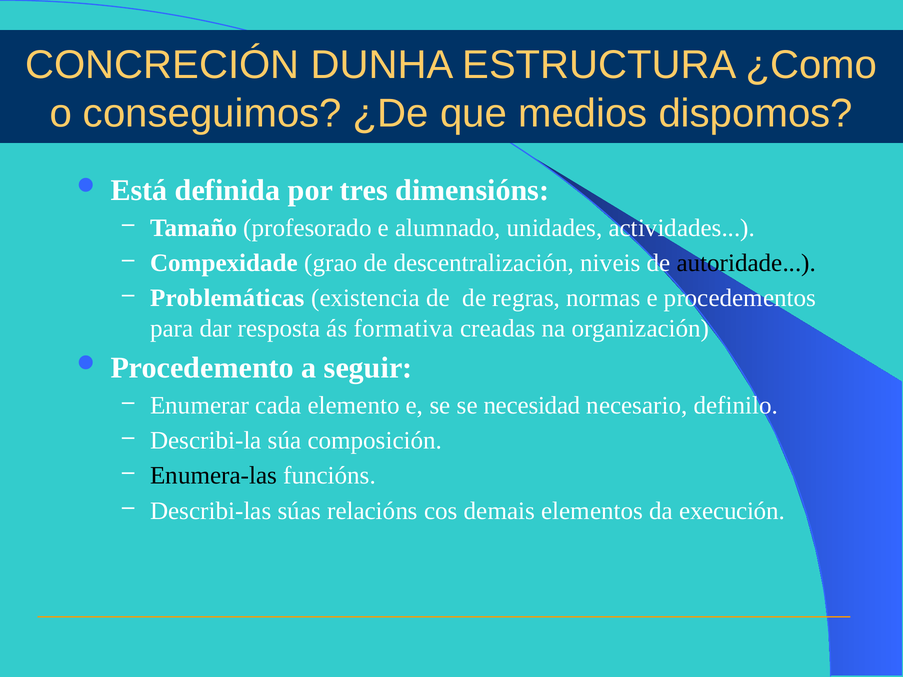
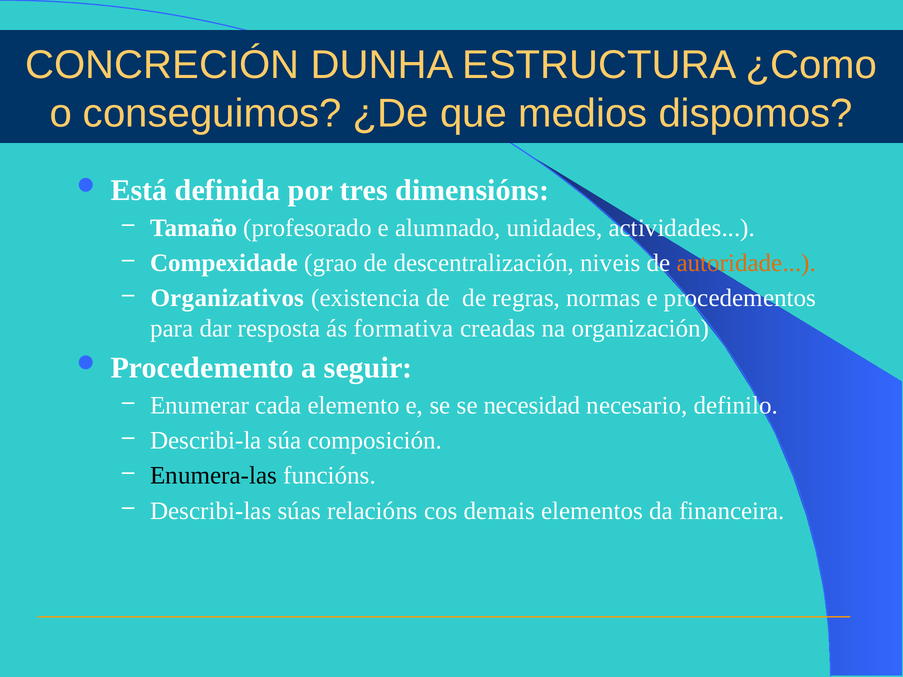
autoridade colour: black -> orange (746, 263)
Problemáticas: Problemáticas -> Organizativos (227, 298)
execución: execución -> financeira (732, 511)
